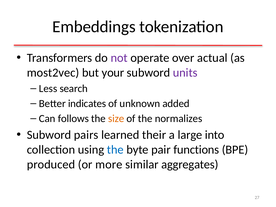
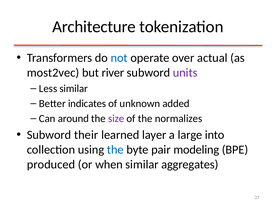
Embeddings: Embeddings -> Architecture (94, 27)
not colour: purple -> blue (119, 58)
your: your -> river (113, 73)
Less search: search -> similar (74, 88)
follows: follows -> around (73, 119)
size colour: orange -> purple (116, 119)
pairs: pairs -> their (86, 135)
their: their -> layer (154, 135)
functions: functions -> modeling (196, 150)
more: more -> when (109, 164)
